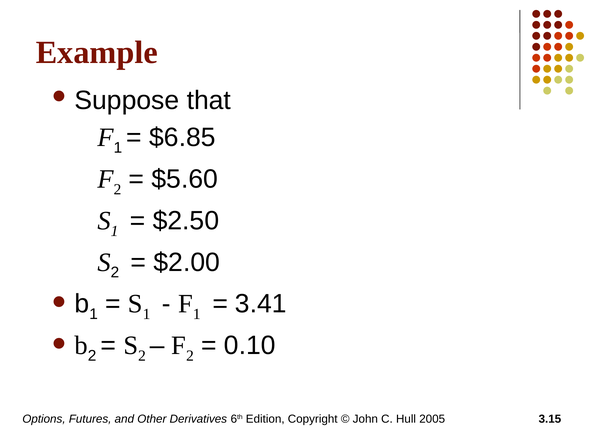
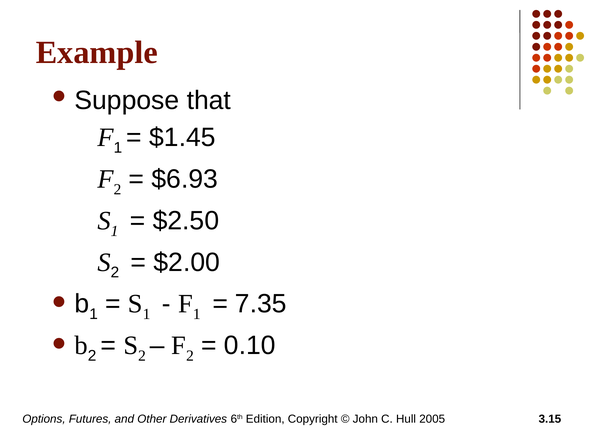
$6.85: $6.85 -> $1.45 (182, 137)
$5.60: $5.60 -> $6.93 (185, 179)
3.41: 3.41 -> 7.35 (261, 304)
